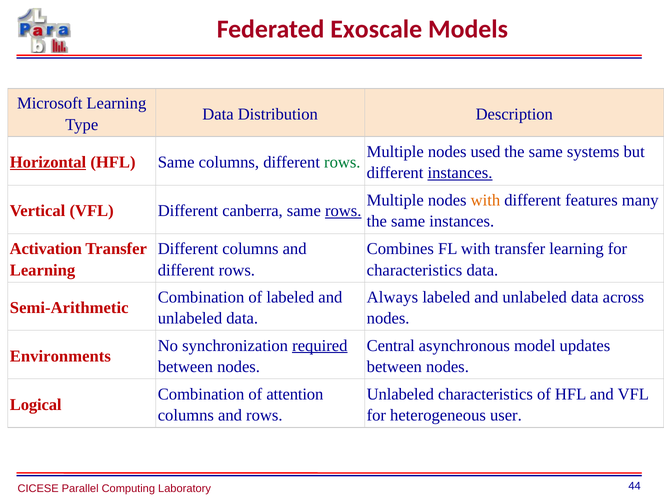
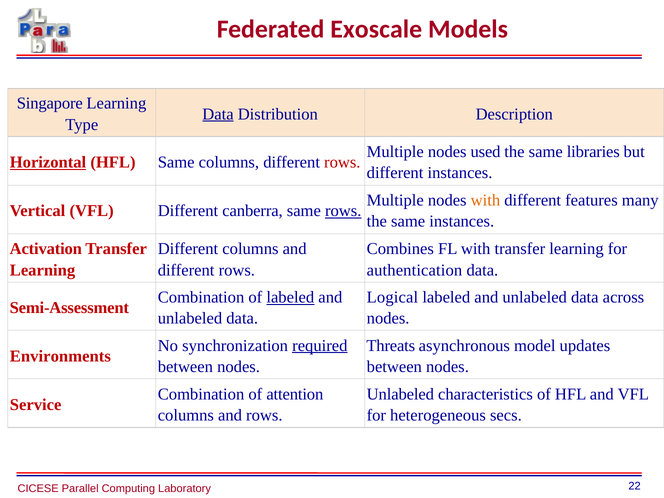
Microsoft: Microsoft -> Singapore (50, 104)
Data underline: none -> present (218, 114)
systems: systems -> libraries (593, 152)
rows colour: green -> red (342, 162)
instances underline: present -> none (460, 173)
characteristics: characteristics -> authentication (414, 270)
labeled underline: none -> present (290, 297)
Always: Always -> Logical (392, 297)
Semi-Arithmetic: Semi-Arithmetic -> Semi-Assessment (69, 308)
Central: Central -> Threats (391, 346)
Logical: Logical -> Service (36, 405)
user: user -> secs (506, 415)
44: 44 -> 22 (635, 486)
